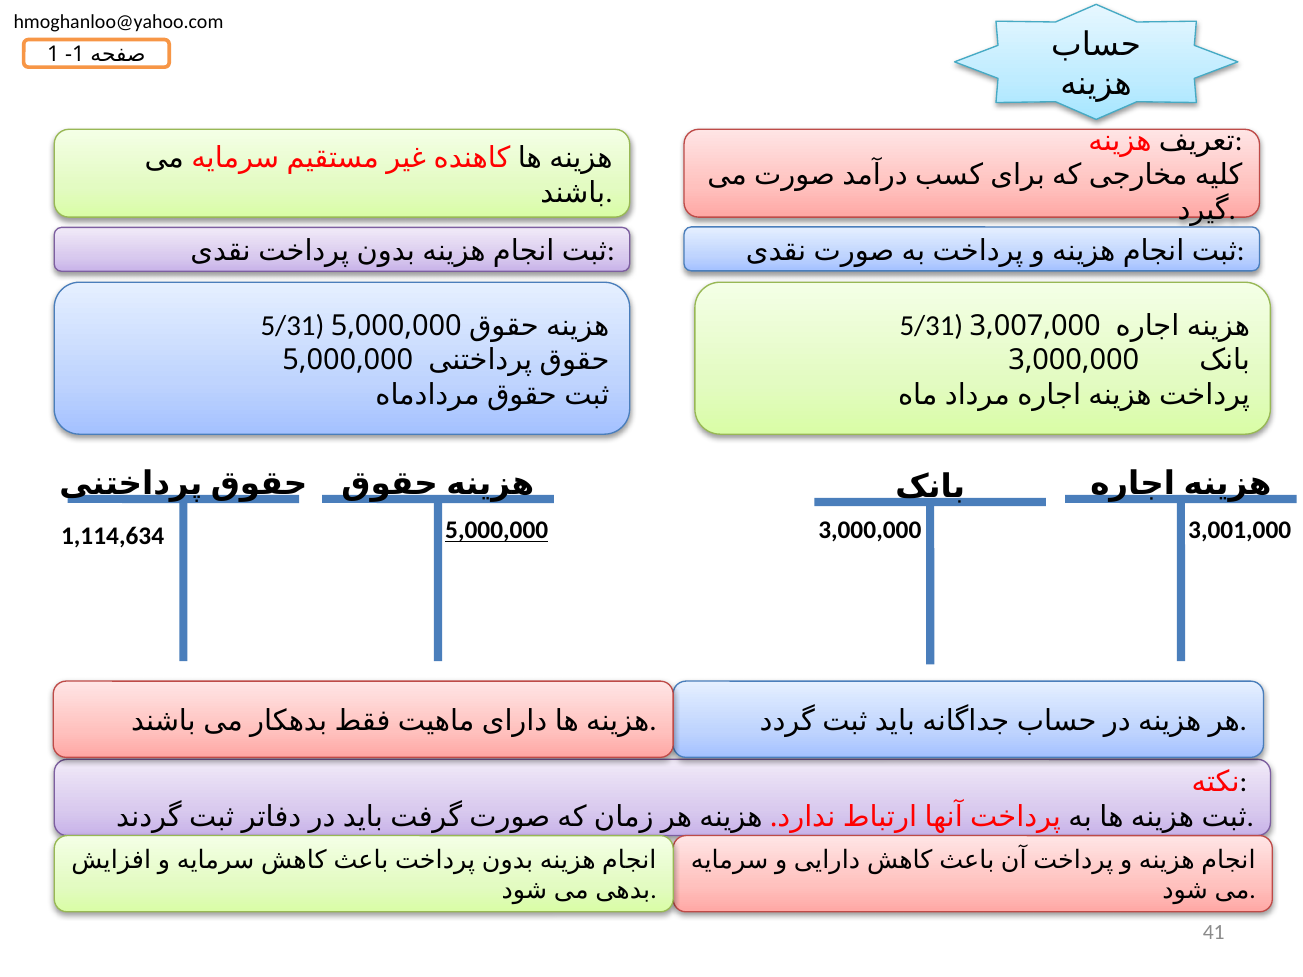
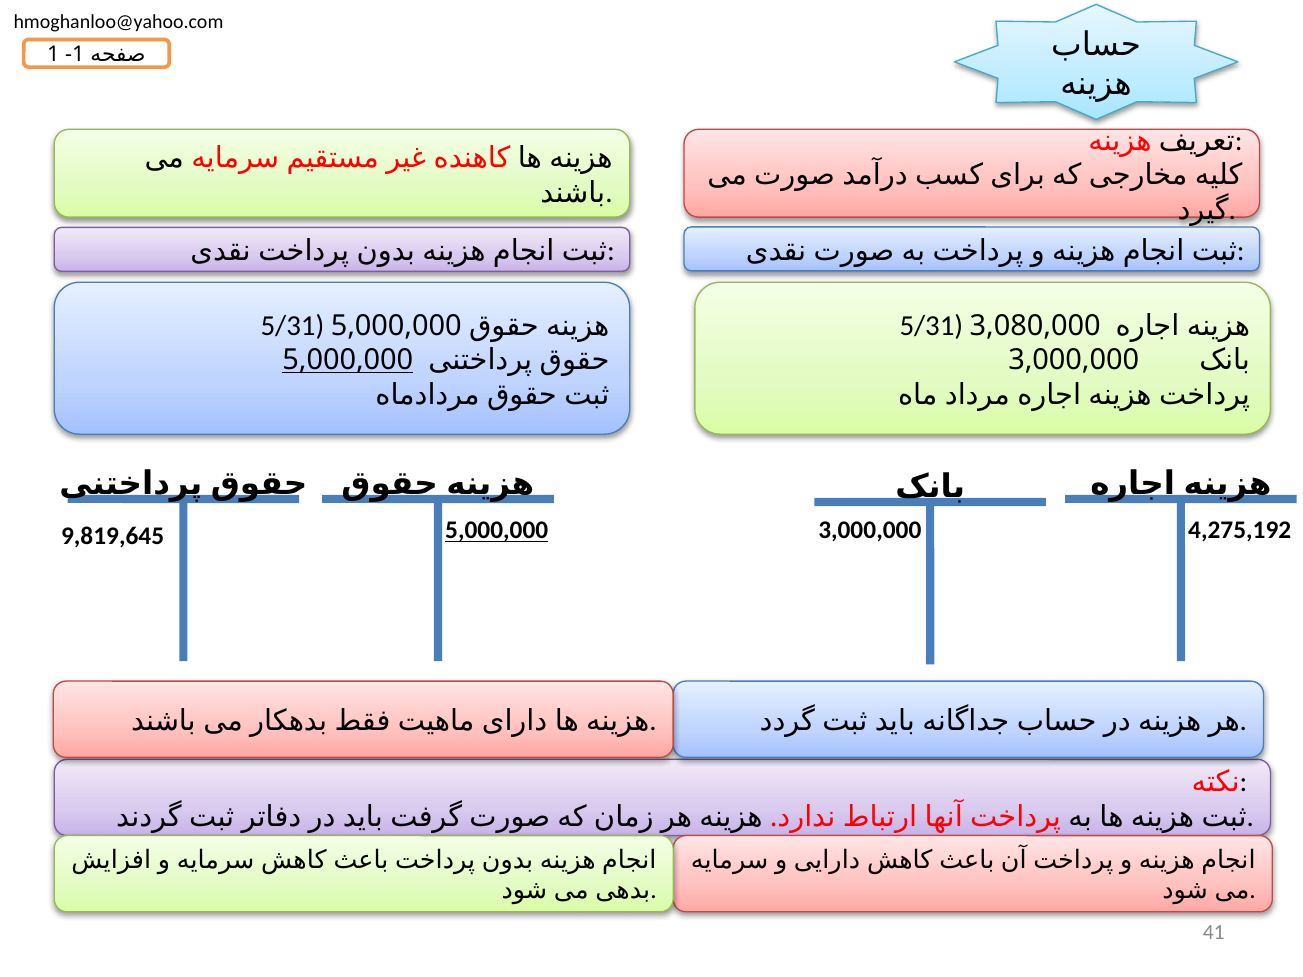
3,007,000: 3,007,000 -> 3,080,000 (1035, 326)
5,000,000 underline: none -> present (348, 360)
3,001,000: 3,001,000 -> 4,275,192 (1240, 531)
1,114,634: 1,114,634 -> 9,819,645 (113, 537)
